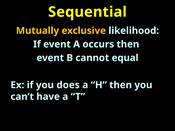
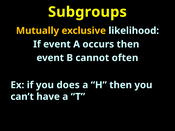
Sequential: Sequential -> Subgroups (87, 12)
equal: equal -> often (125, 58)
